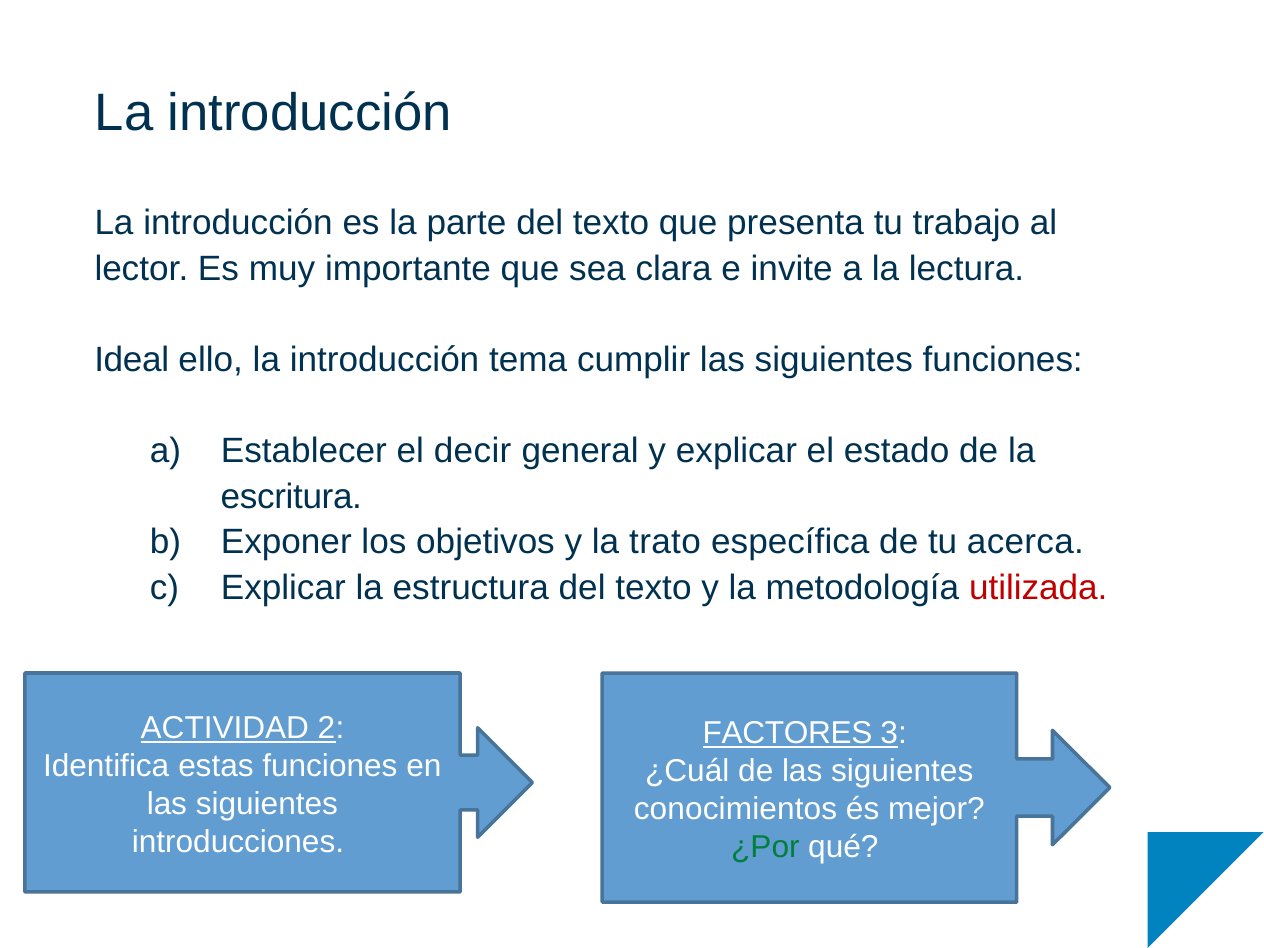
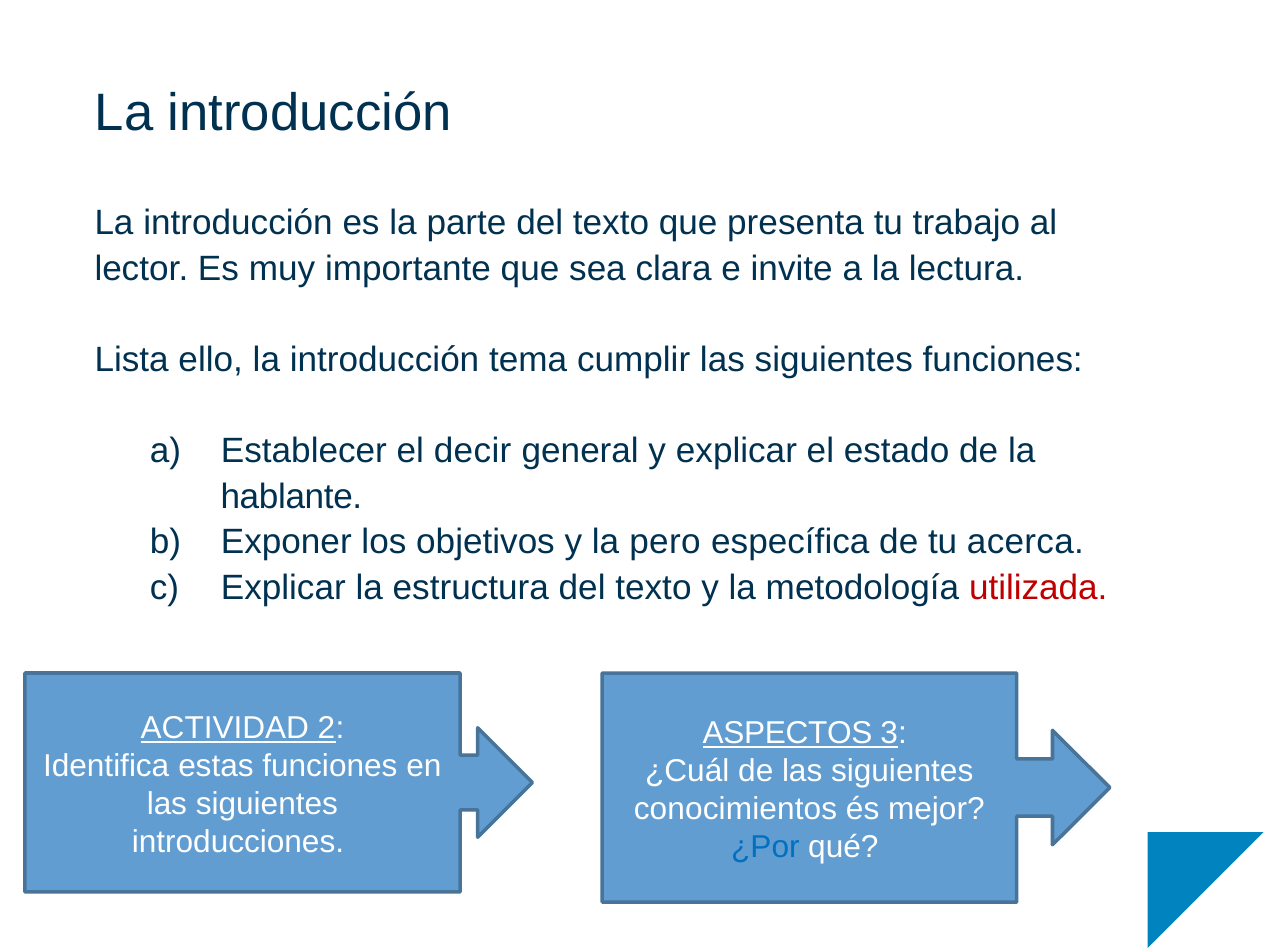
Ideal: Ideal -> Lista (132, 360)
escritura: escritura -> hablante (291, 497)
trato: trato -> pero (665, 542)
FACTORES: FACTORES -> ASPECTOS (788, 733)
¿Por colour: green -> blue (765, 847)
